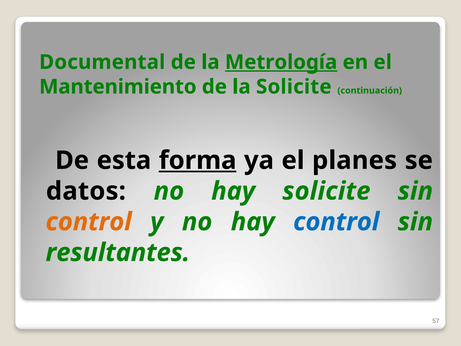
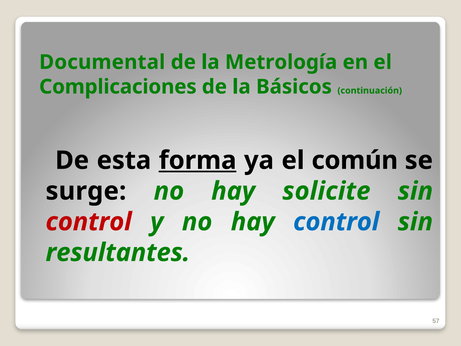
Metrología underline: present -> none (281, 62)
Mantenimiento: Mantenimiento -> Complicaciones (118, 87)
la Solicite: Solicite -> Básicos (294, 87)
planes: planes -> común (355, 160)
datos: datos -> surge (86, 191)
control colour: orange -> red (89, 222)
